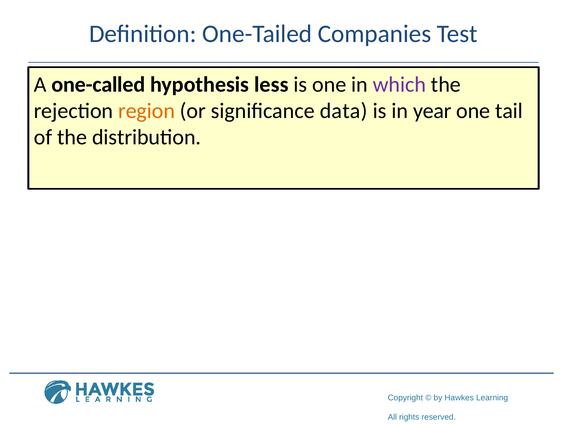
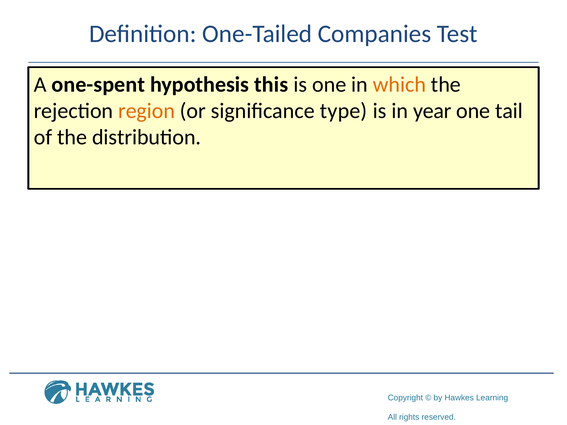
one-called: one-called -> one-spent (98, 85)
less: less -> this (271, 85)
which colour: purple -> orange (399, 85)
data: data -> type (344, 111)
